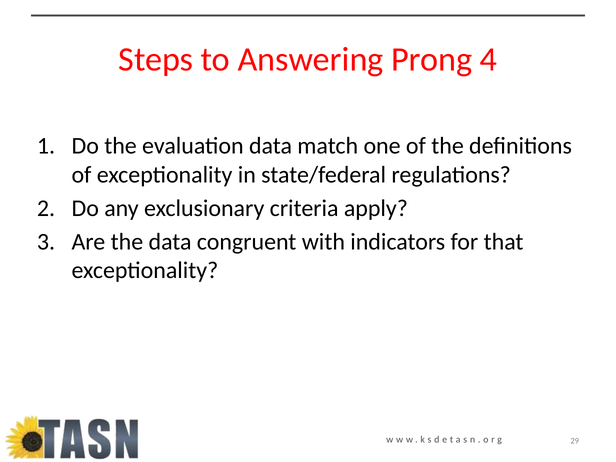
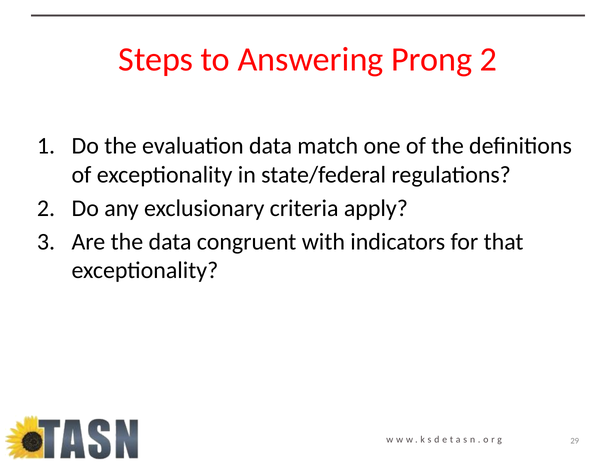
Prong 4: 4 -> 2 (489, 59)
